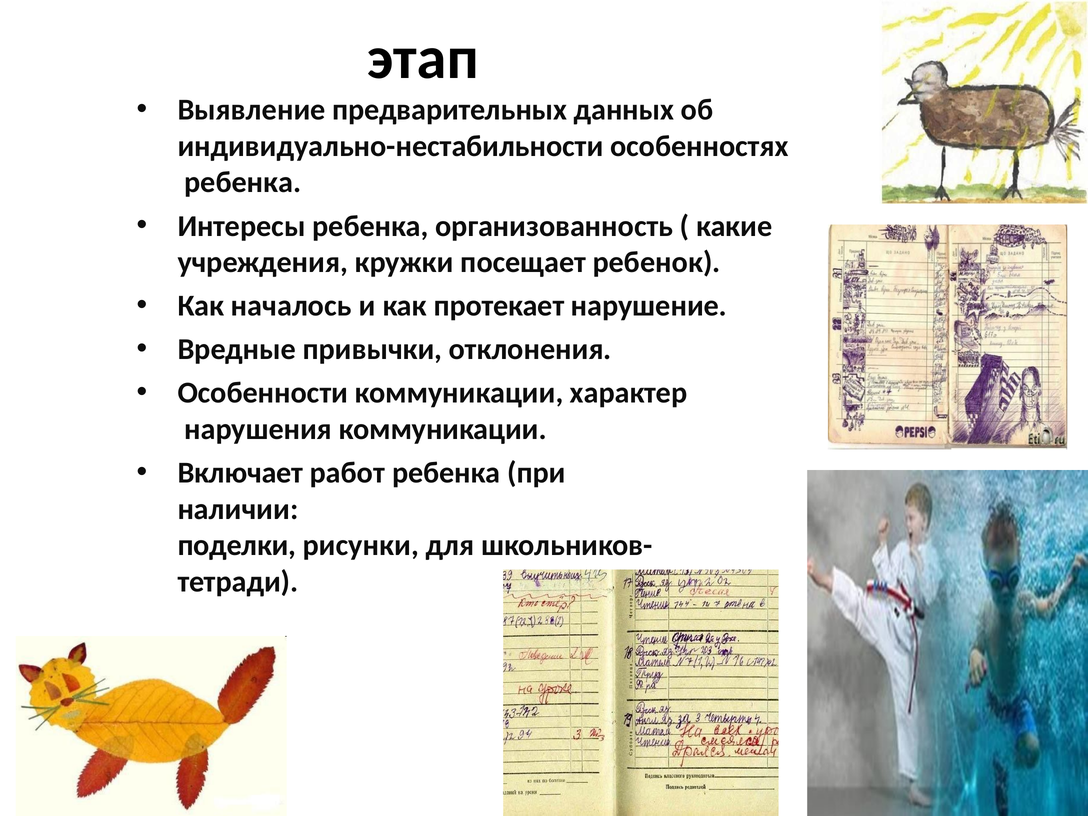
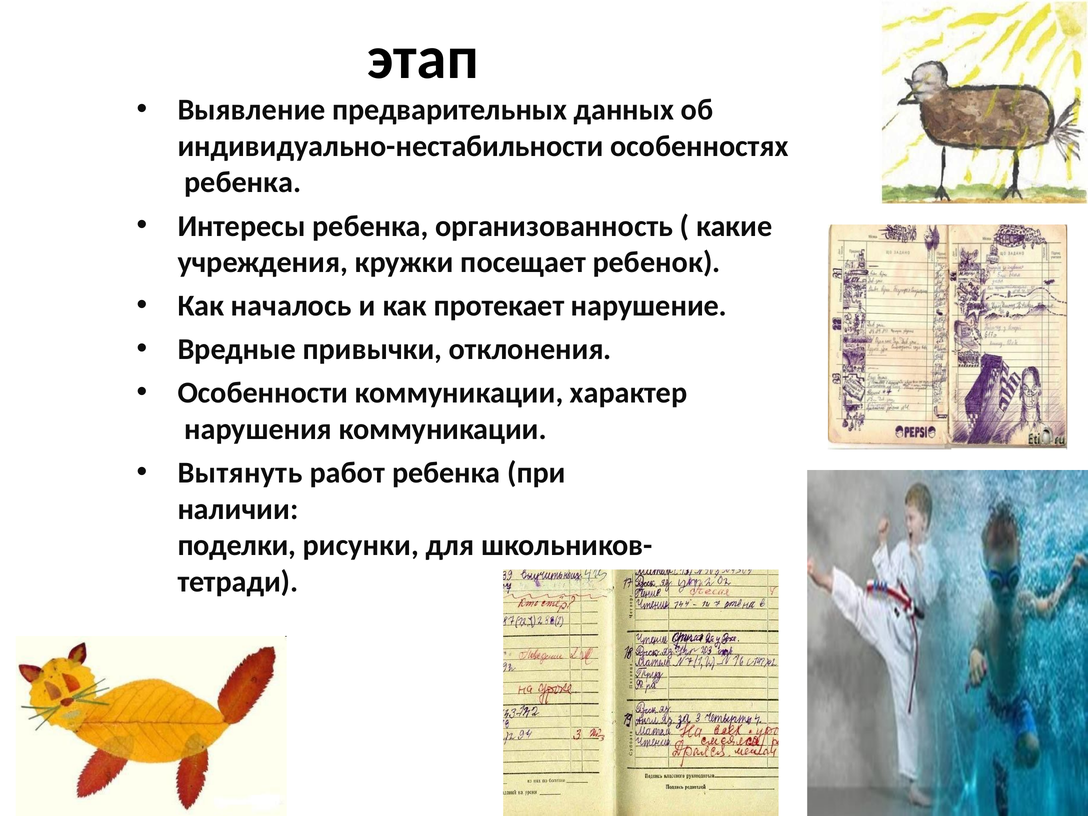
Включает: Включает -> Вытянуть (240, 473)
